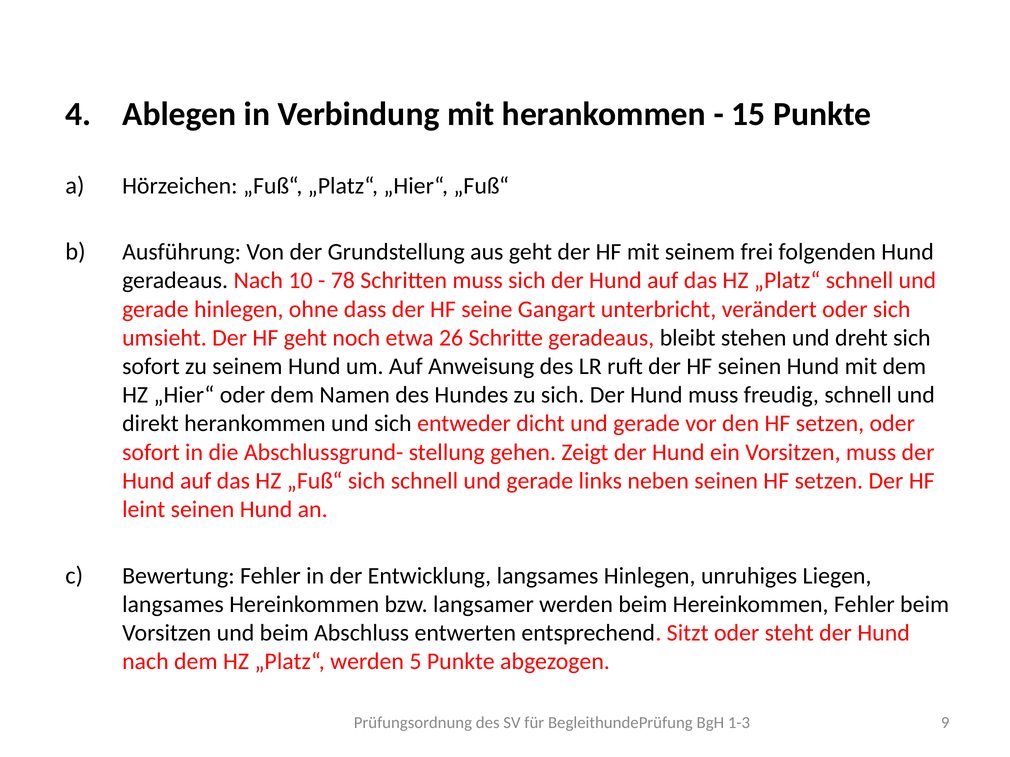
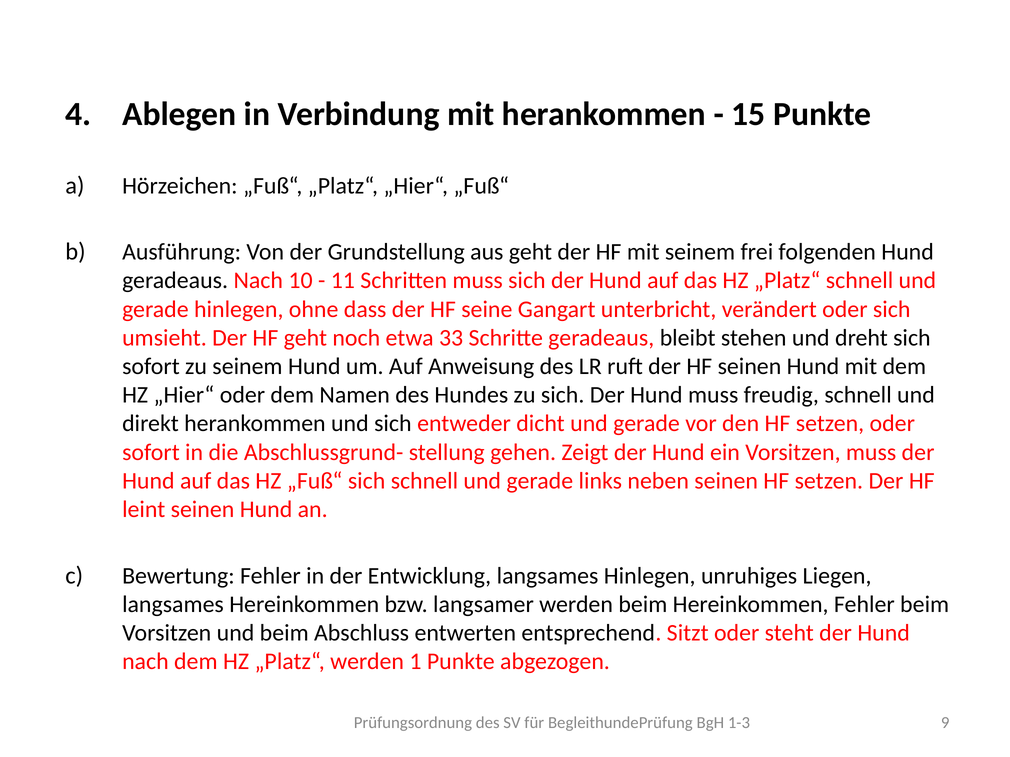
78: 78 -> 11 (343, 281)
26: 26 -> 33 (451, 338)
5: 5 -> 1 (415, 662)
